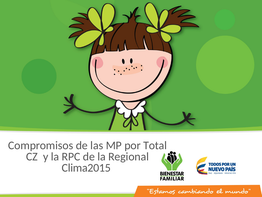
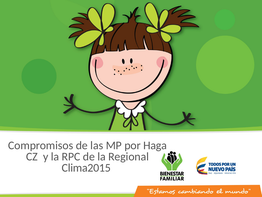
Total: Total -> Haga (155, 145)
